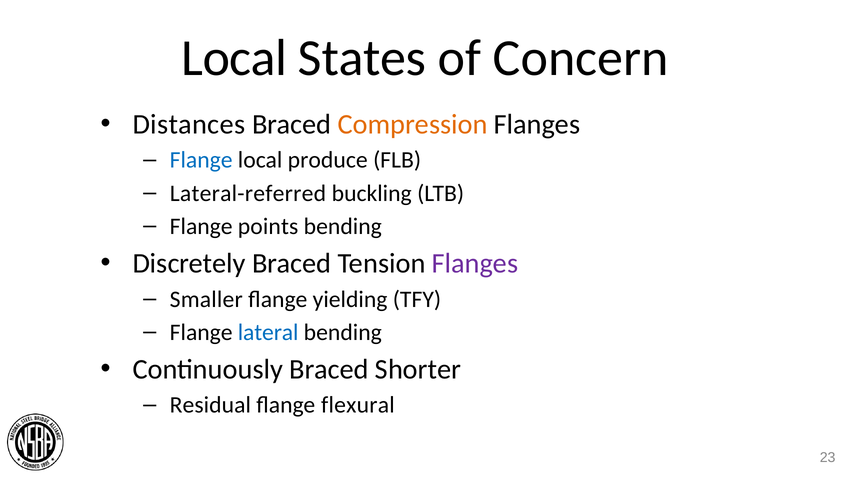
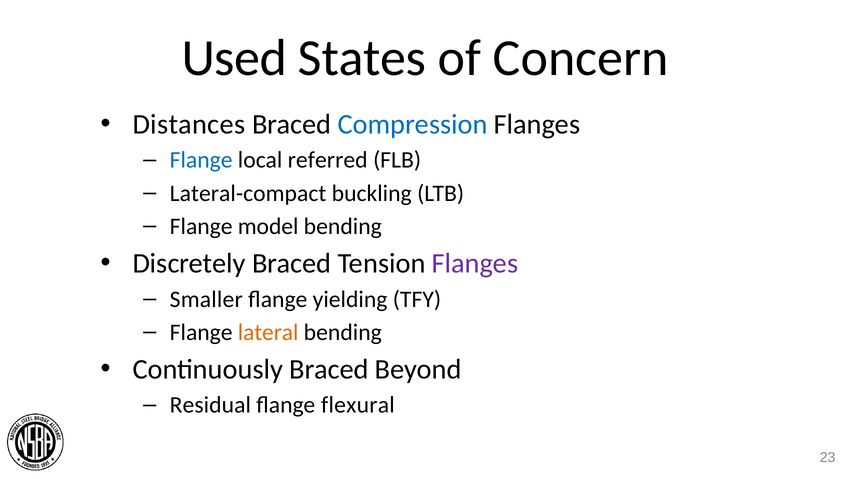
Local: Local -> Used (234, 58)
Compression colour: orange -> blue (413, 124)
produce: produce -> referred (328, 160)
Lateral-referred: Lateral-referred -> Lateral-compact (248, 193)
points: points -> model (268, 226)
lateral colour: blue -> orange (268, 332)
Shorter: Shorter -> Beyond (418, 369)
